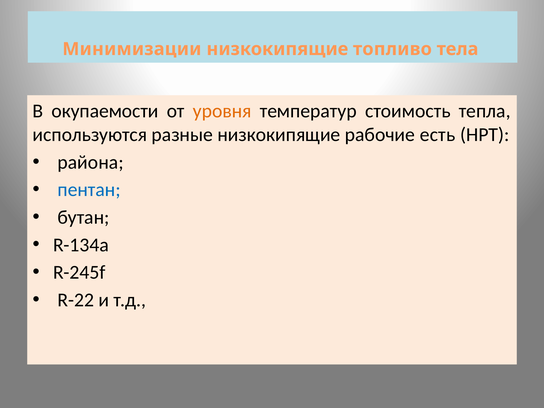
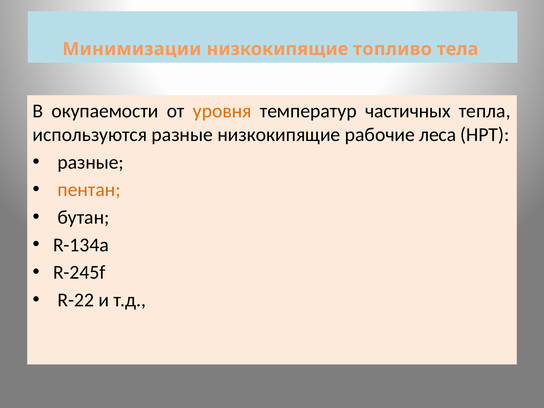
стоимость: стоимость -> частичных (408, 111)
есть: есть -> леса (438, 135)
района: района -> разные (91, 162)
пентан colour: blue -> orange (89, 190)
